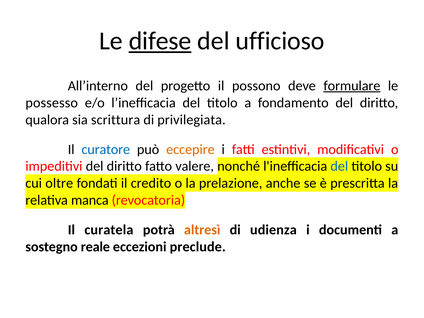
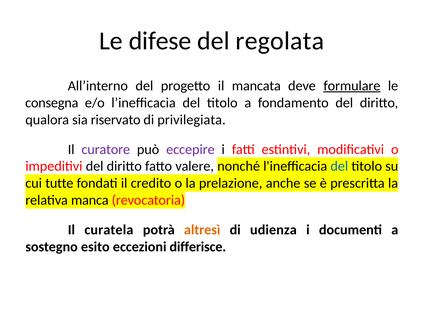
difese underline: present -> none (160, 41)
ufficioso: ufficioso -> regolata (280, 41)
possono: possono -> mancata (256, 86)
possesso: possesso -> consegna (52, 103)
scrittura: scrittura -> riservato (116, 120)
curatore colour: blue -> purple (106, 149)
eccepire colour: orange -> purple (190, 149)
oltre: oltre -> tutte (59, 183)
reale: reale -> esito (95, 247)
preclude: preclude -> differisce (198, 247)
